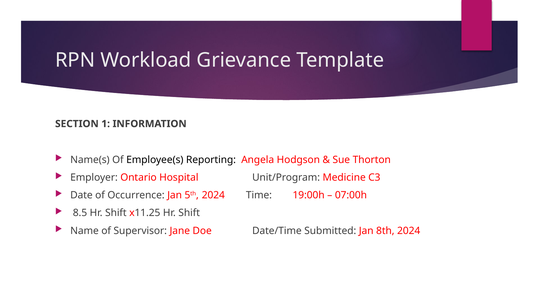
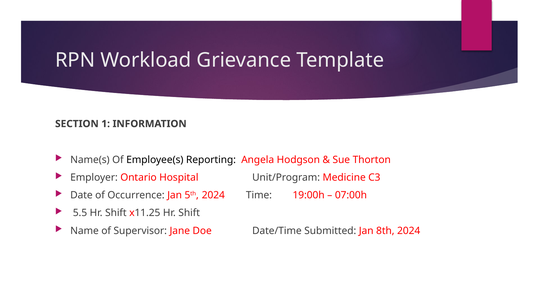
8.5: 8.5 -> 5.5 (80, 213)
